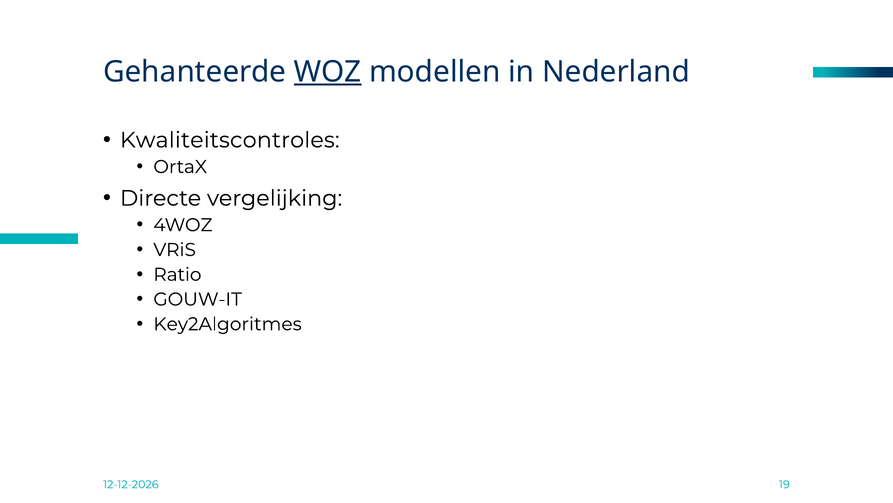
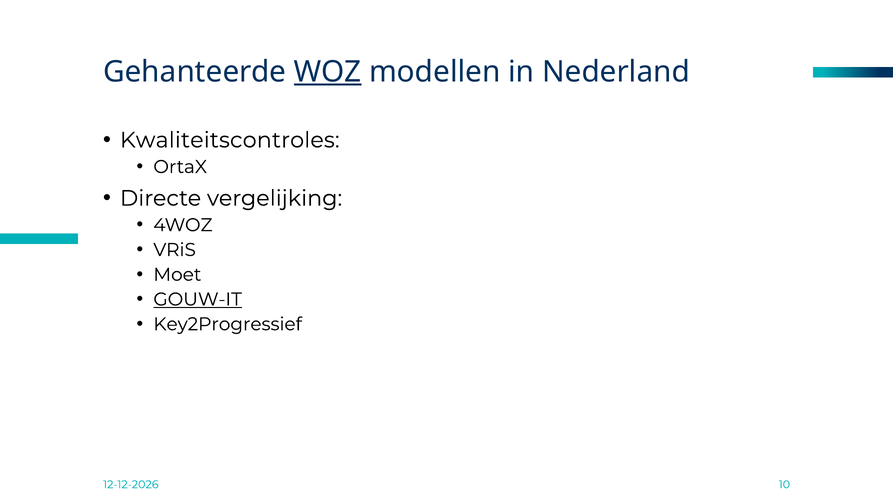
Ratio: Ratio -> Moet (177, 274)
GOUW-IT underline: none -> present (198, 299)
Key2Algoritmes: Key2Algoritmes -> Key2Progressief (228, 324)
19: 19 -> 10 (784, 484)
